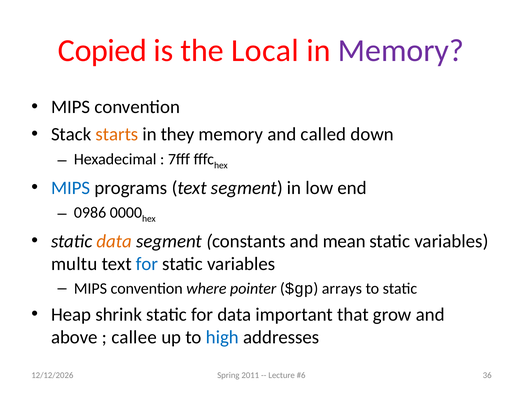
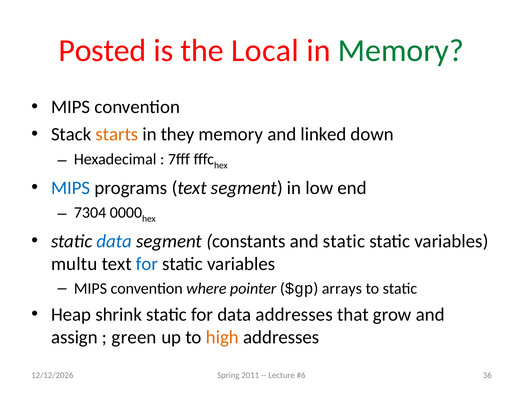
Copied: Copied -> Posted (102, 51)
Memory colour: purple -> green (401, 51)
called: called -> linked (324, 134)
0986: 0986 -> 7304 (90, 212)
data colour: orange -> blue (114, 241)
and mean: mean -> static (344, 241)
data important: important -> addresses (294, 314)
above: above -> assign (74, 337)
callee: callee -> green (134, 337)
high colour: blue -> orange (222, 337)
